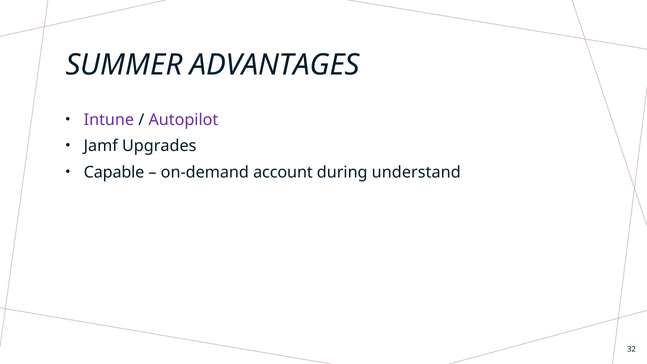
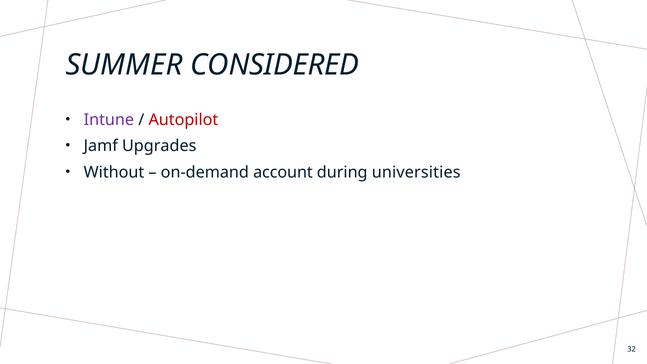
ADVANTAGES: ADVANTAGES -> CONSIDERED (275, 65)
Autopilot colour: purple -> red (183, 120)
Capable: Capable -> Without (114, 172)
understand: understand -> universities (416, 172)
